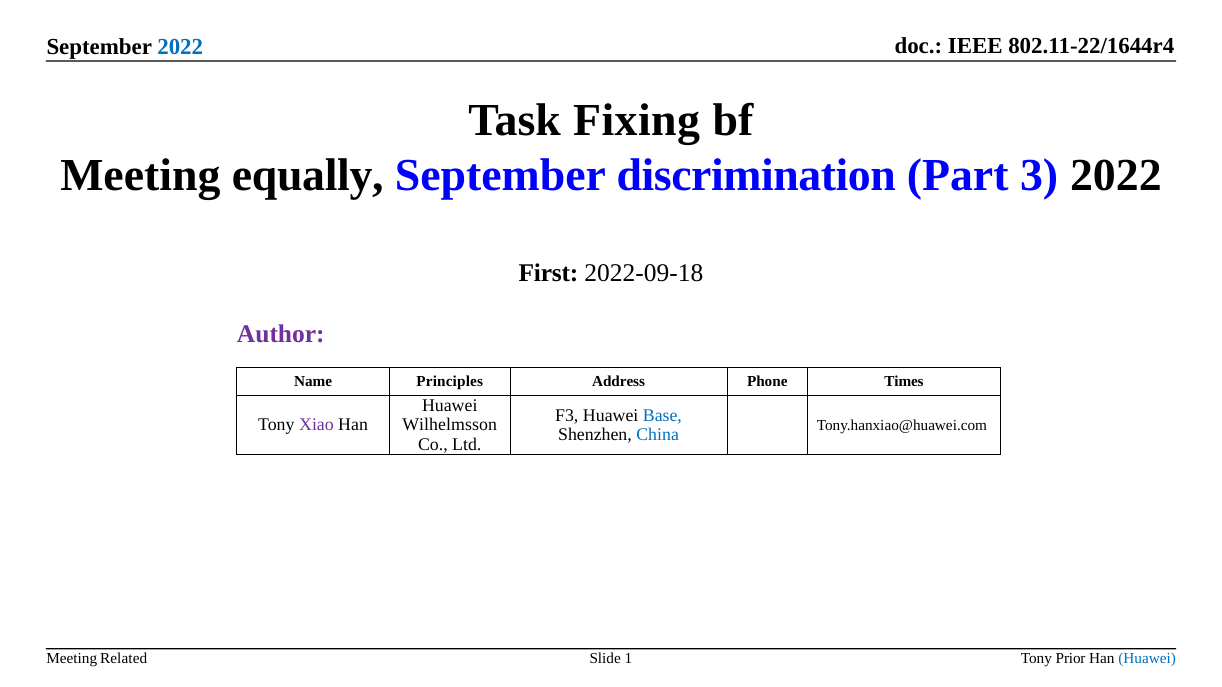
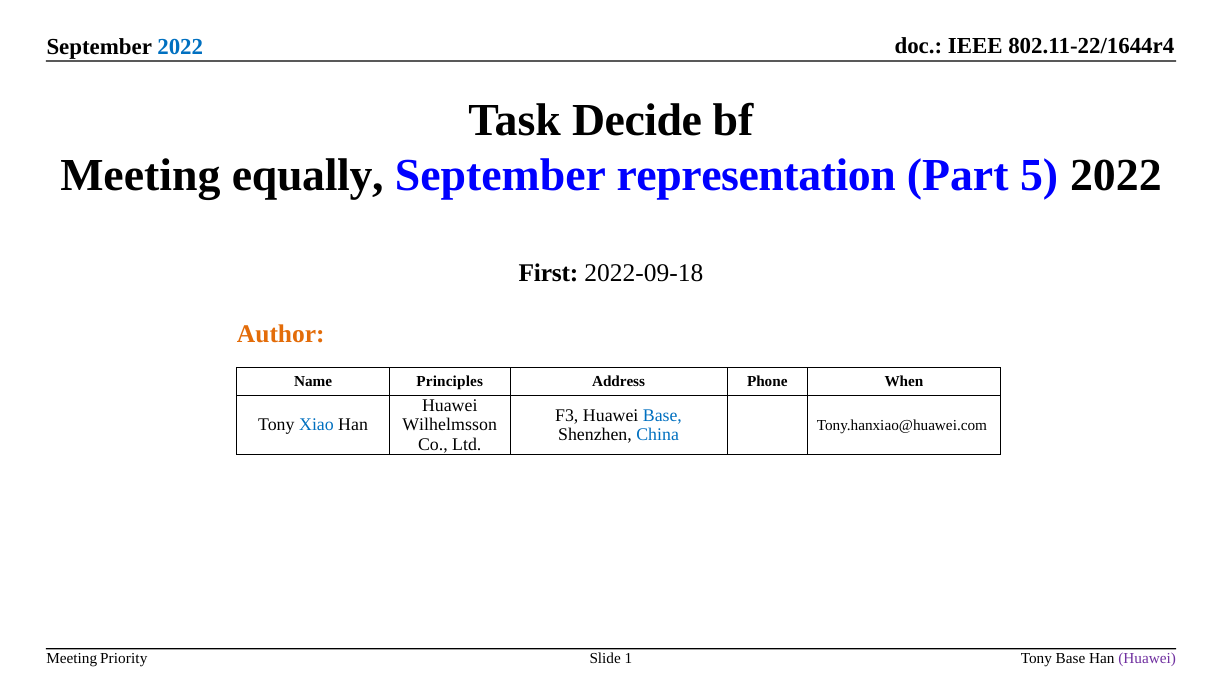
Fixing: Fixing -> Decide (637, 121)
discrimination: discrimination -> representation (756, 176)
3: 3 -> 5 (1039, 176)
Author colour: purple -> orange (281, 335)
Times: Times -> When (904, 382)
Xiao colour: purple -> blue (316, 425)
Related: Related -> Priority (124, 659)
Tony Prior: Prior -> Base (1071, 659)
Huawei colour: blue -> purple (1147, 659)
